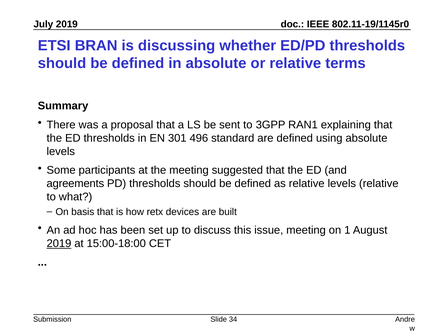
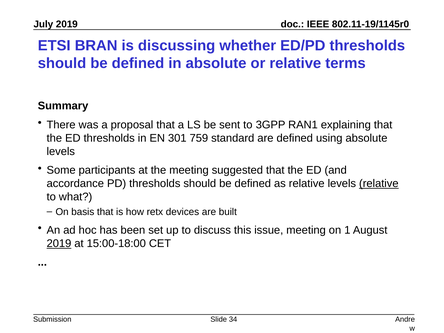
496: 496 -> 759 (199, 138)
agreements: agreements -> accordance (75, 184)
relative underline: none -> present (379, 184)
